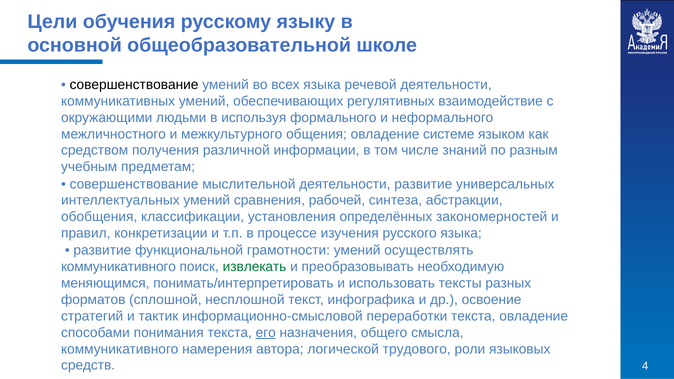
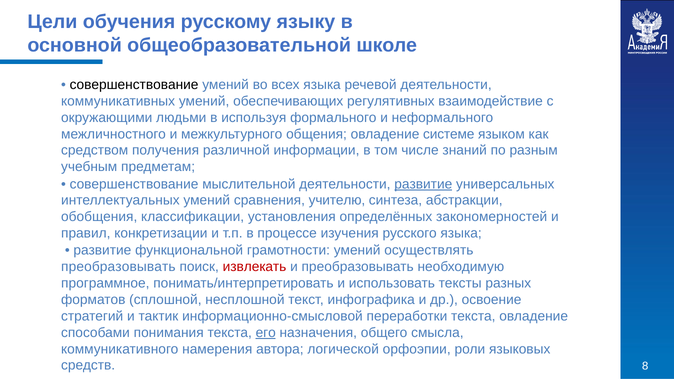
развитие underline: none -> present (423, 184)
рабочей: рабочей -> учителю (337, 200)
коммуникативного: коммуникативного -> преобразовывать (118, 267)
извлекать colour: green -> red (255, 267)
меняющимся: меняющимся -> программное (105, 283)
трудового: трудового -> орфоэпии (417, 349)
4: 4 -> 8 (645, 366)
